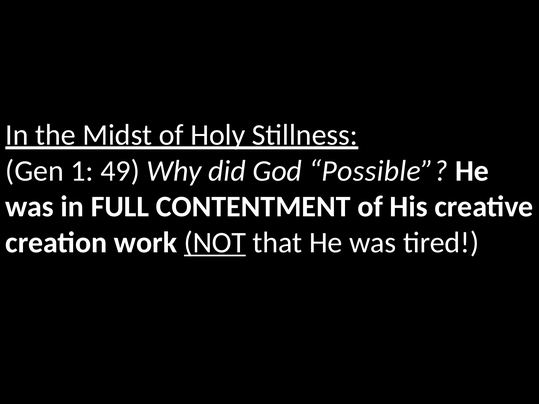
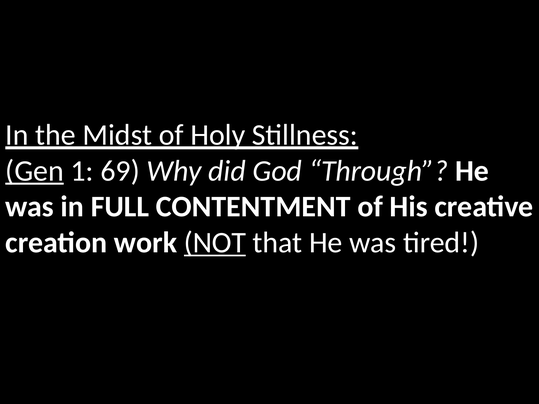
Gen underline: none -> present (35, 171)
49: 49 -> 69 (120, 171)
Possible: Possible -> Through (378, 171)
